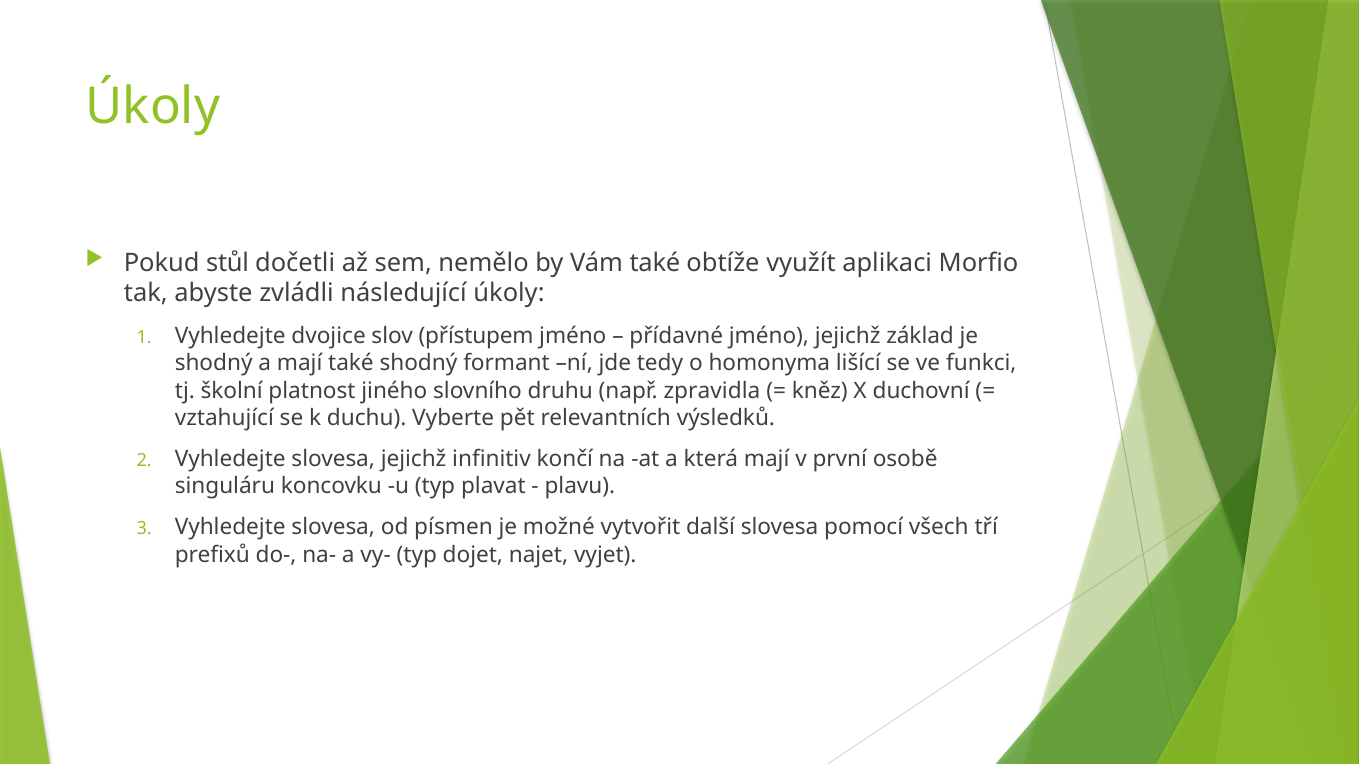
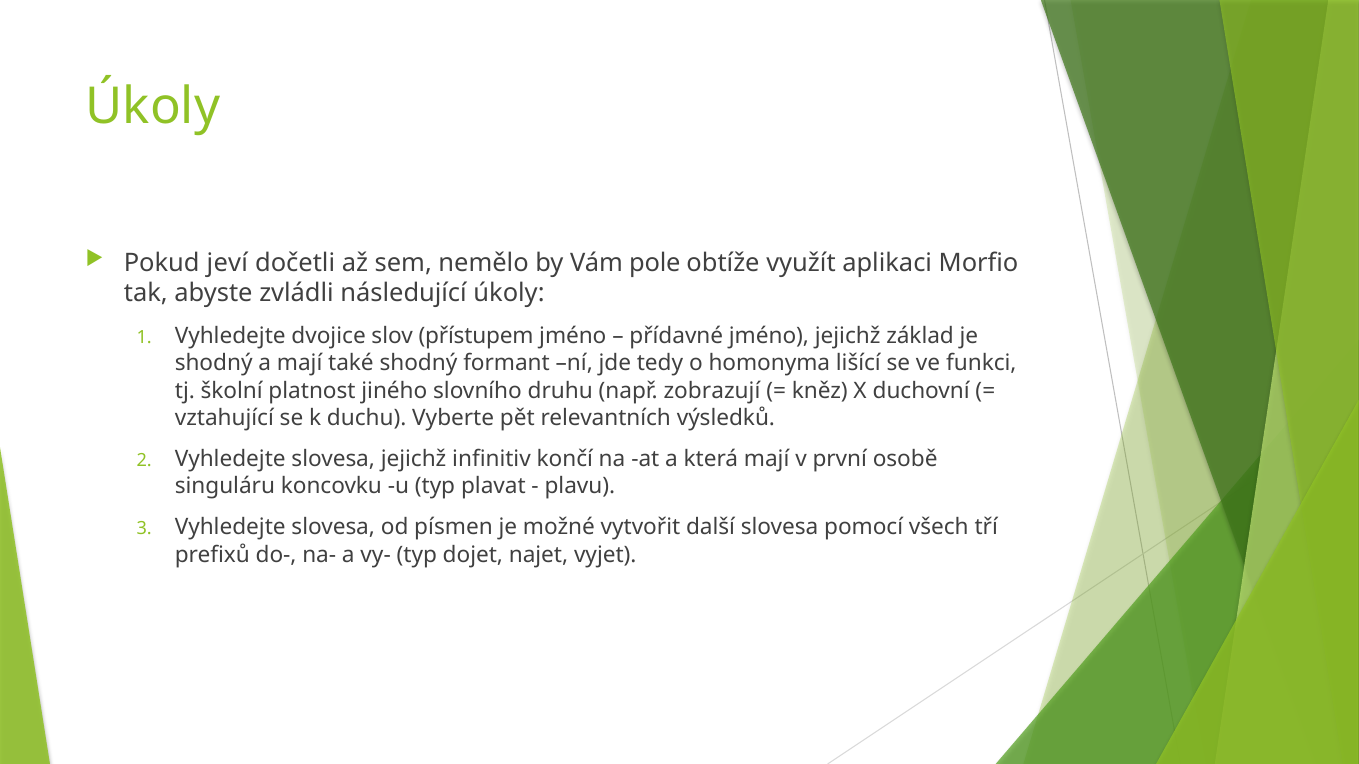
stůl: stůl -> jeví (227, 263)
Vám také: také -> pole (655, 263)
zpravidla: zpravidla -> zobrazují (712, 391)
